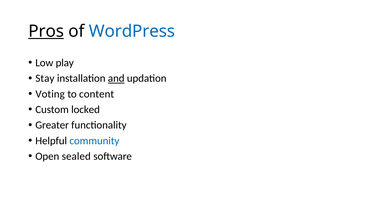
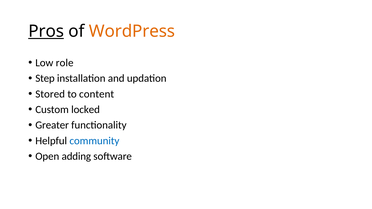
WordPress colour: blue -> orange (132, 31)
play: play -> role (65, 63)
Stay: Stay -> Step (45, 78)
and underline: present -> none (116, 78)
Voting: Voting -> Stored (50, 94)
sealed: sealed -> adding (76, 156)
